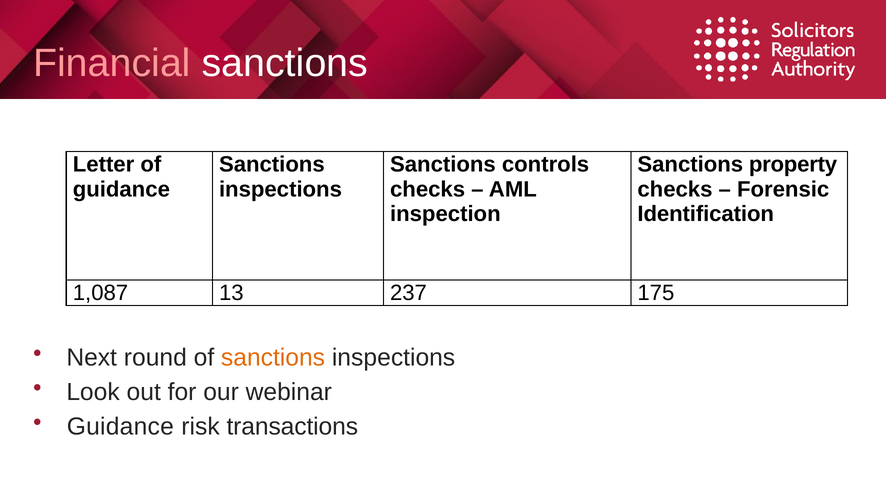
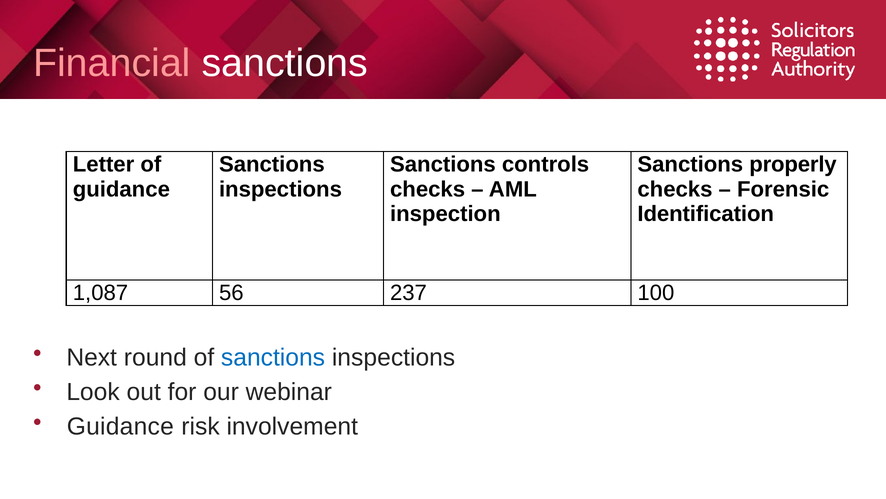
property: property -> properly (793, 164)
13: 13 -> 56 (231, 293)
175: 175 -> 100 (656, 293)
sanctions colour: orange -> blue (273, 357)
transactions: transactions -> involvement (292, 426)
